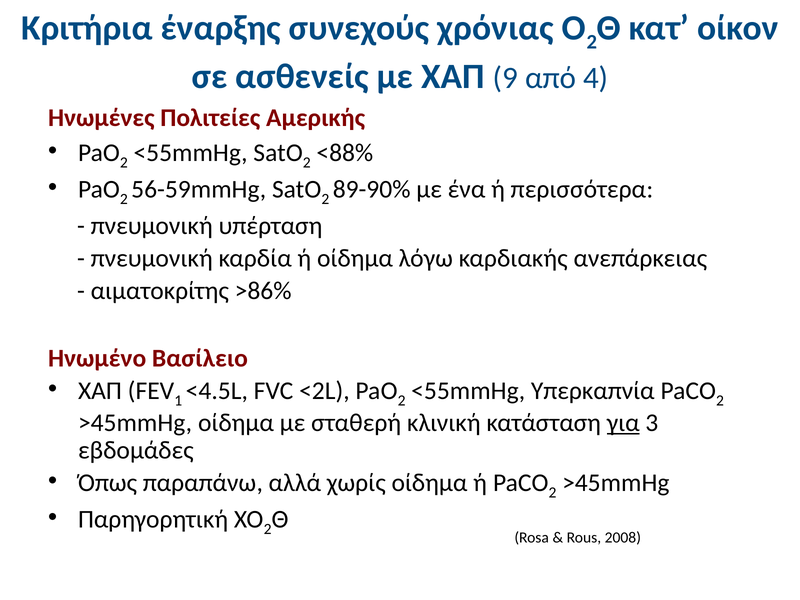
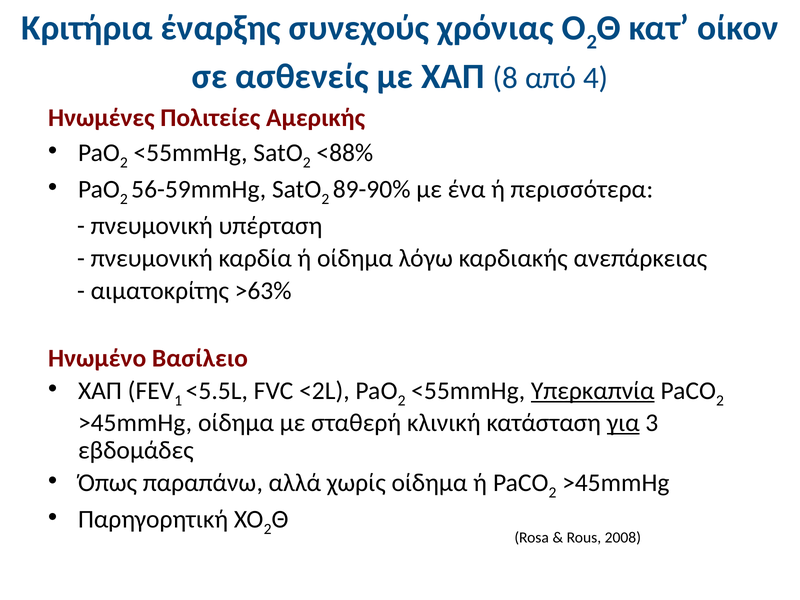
9: 9 -> 8 (505, 78)
>86%: >86% -> >63% (263, 291)
<4.5L: <4.5L -> <5.5L (217, 391)
Υπερκαπνία underline: none -> present (593, 391)
